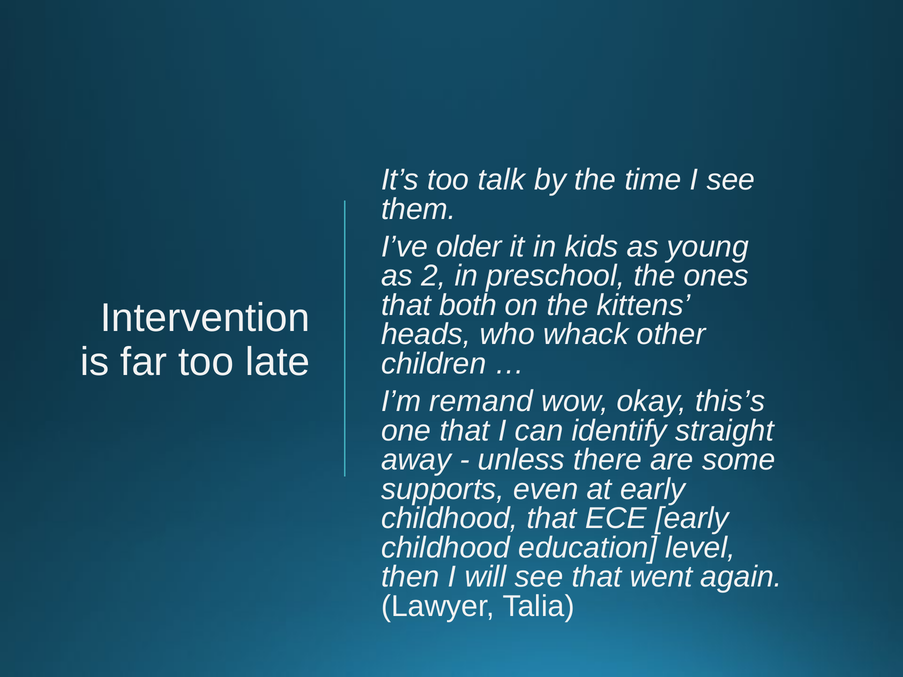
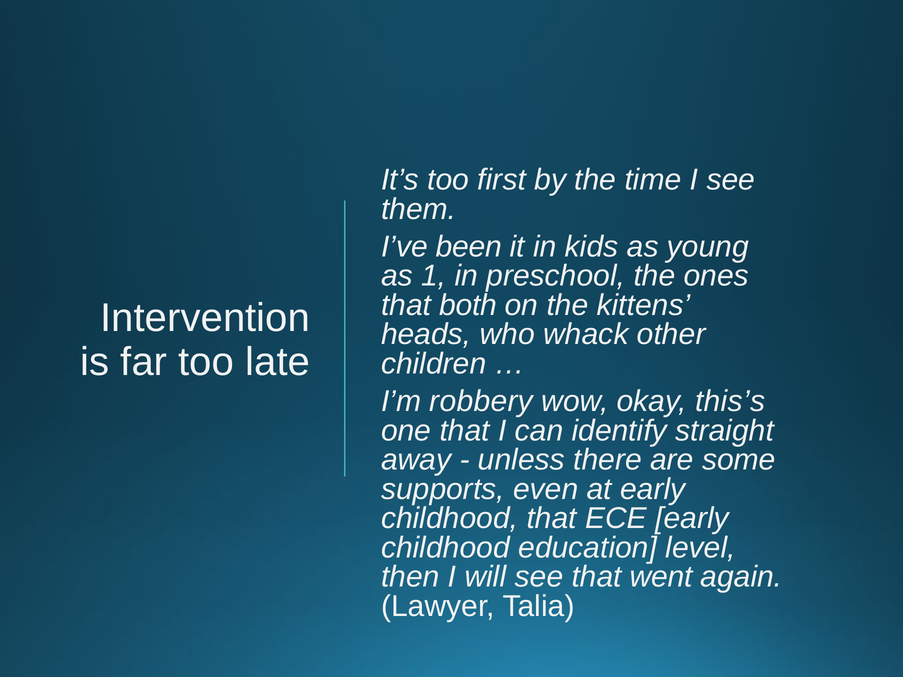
talk: talk -> first (502, 180)
older: older -> been (469, 247)
2: 2 -> 1 (434, 276)
remand: remand -> robbery (481, 402)
